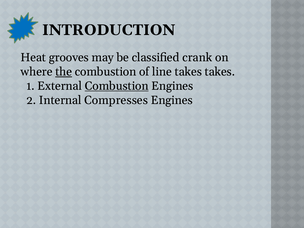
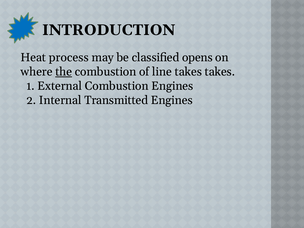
grooves: grooves -> process (69, 58)
crank: crank -> opens (197, 58)
Combustion underline: present -> none (117, 86)
Compresses: Compresses -> Transmitted (116, 100)
